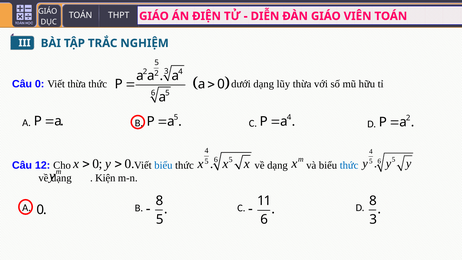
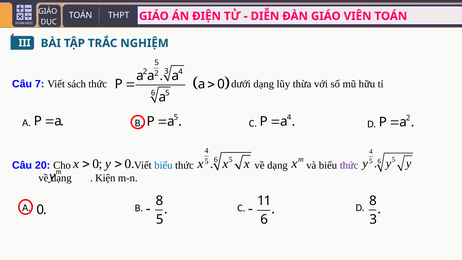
Câu 0: 0 -> 7 (40, 84)
Viết thừa: thừa -> sách (77, 84)
12: 12 -> 20 (43, 165)
thức colour: blue -> purple (349, 165)
